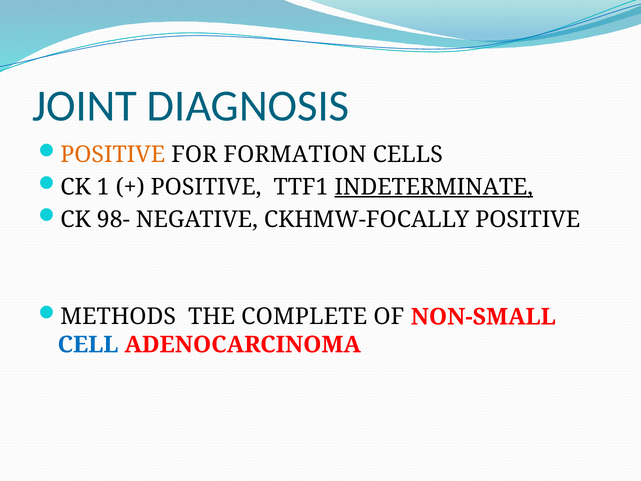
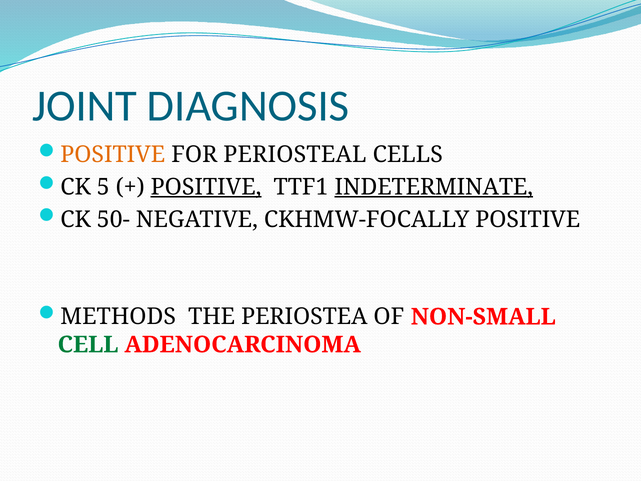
FORMATION: FORMATION -> PERIOSTEAL (295, 154)
1: 1 -> 5 (103, 187)
POSITIVE underline: none -> present (206, 187)
98-: 98- -> 50- (113, 219)
COMPLETE: COMPLETE -> PERIOSTEA (304, 317)
CELL colour: blue -> green (88, 344)
